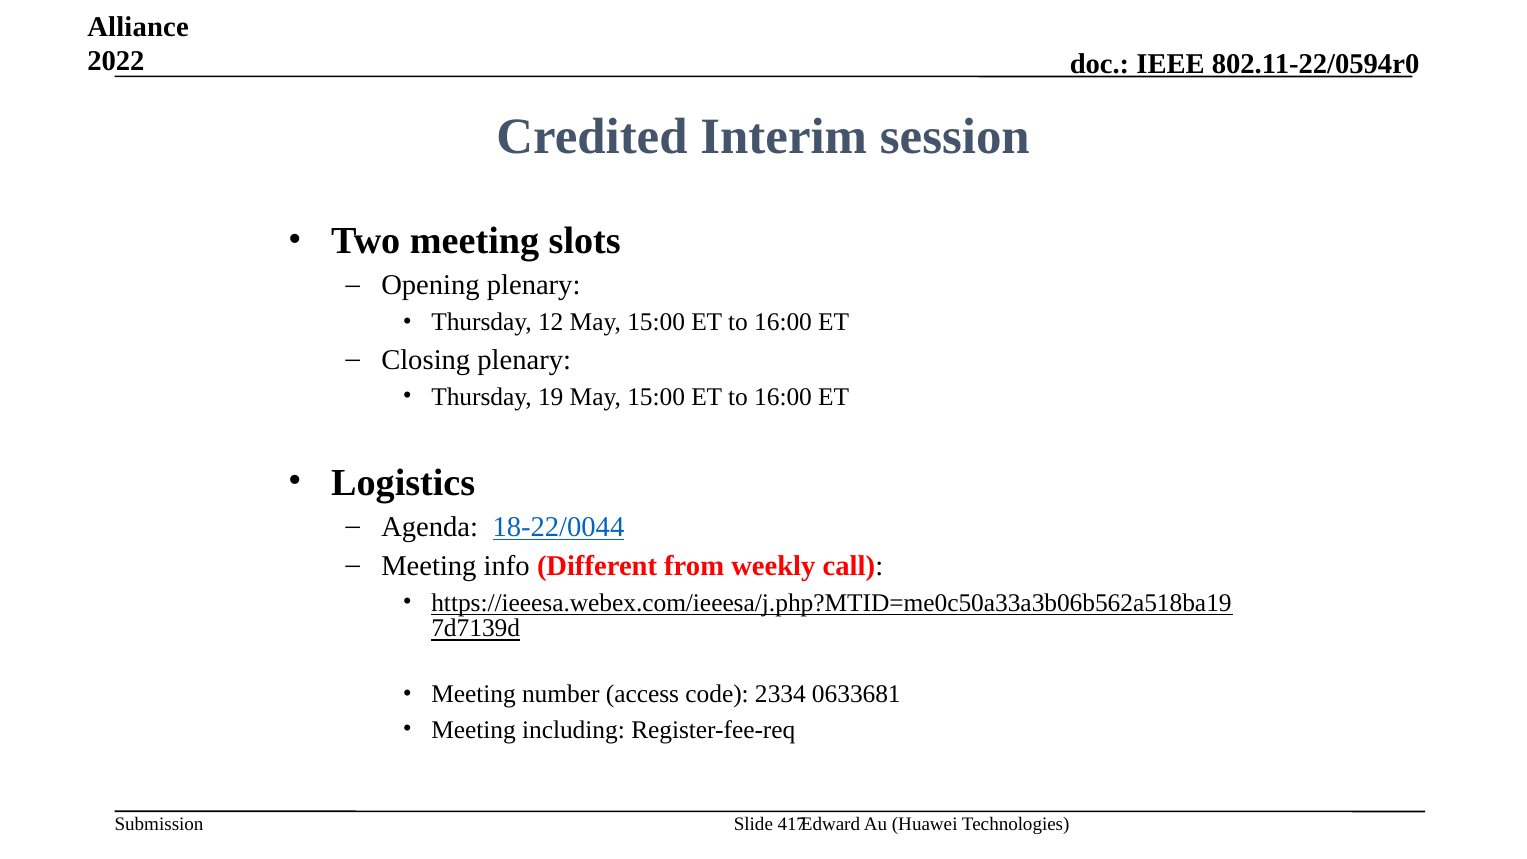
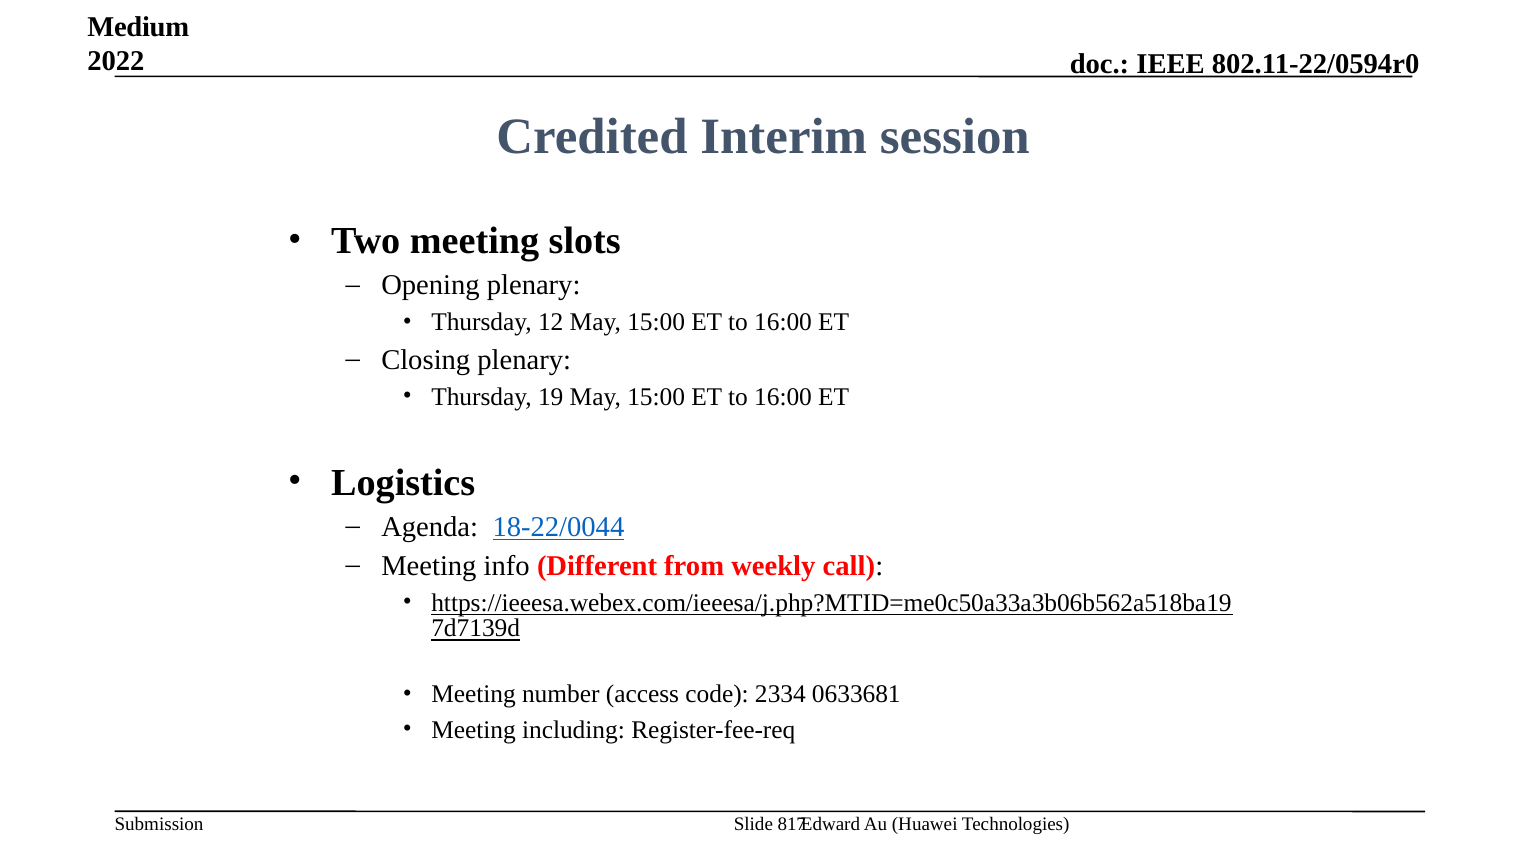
Alliance: Alliance -> Medium (138, 27)
417: 417 -> 817 (792, 824)
